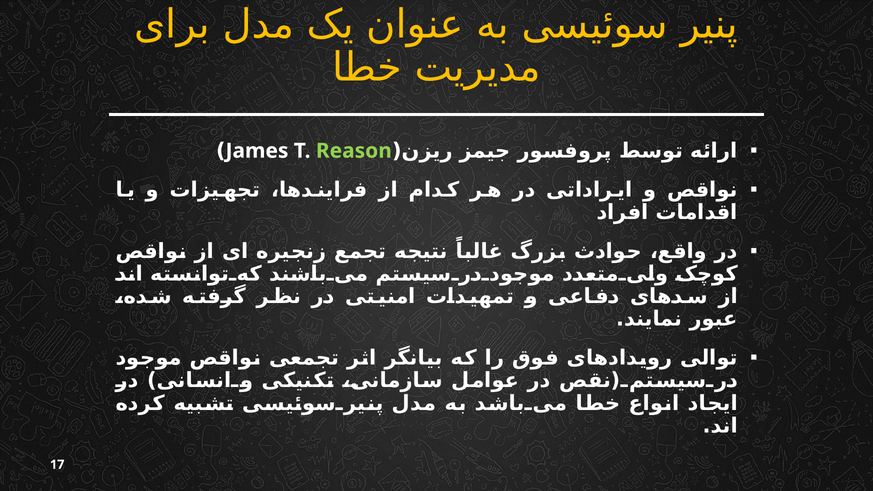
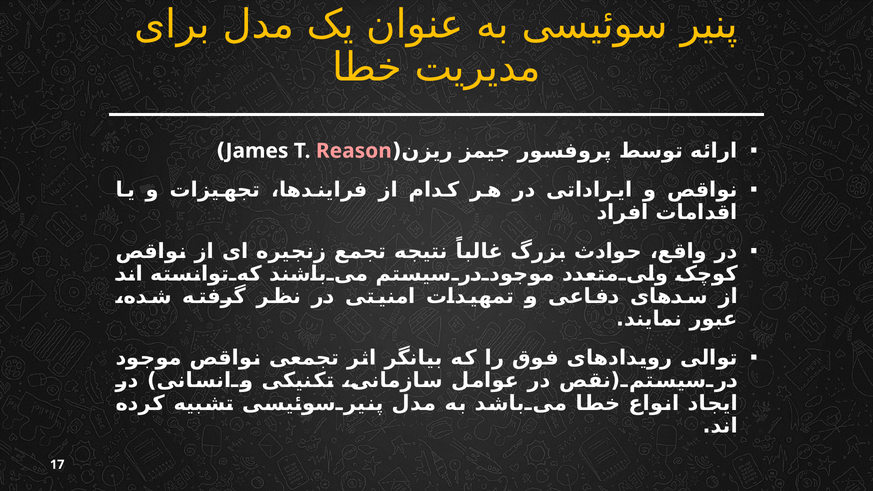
Reason colour: light green -> pink (354, 151)
